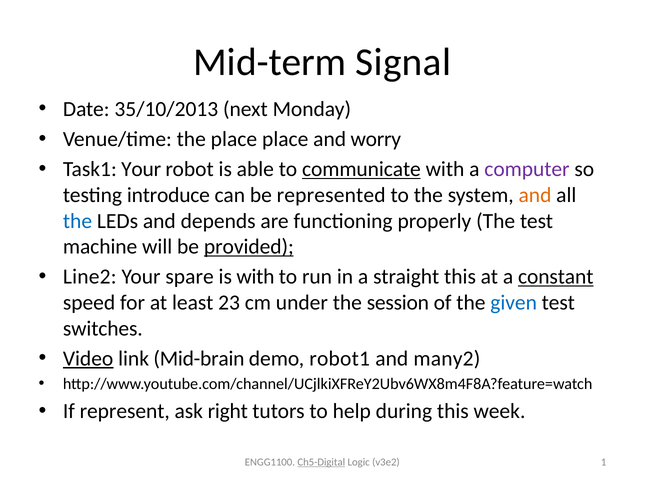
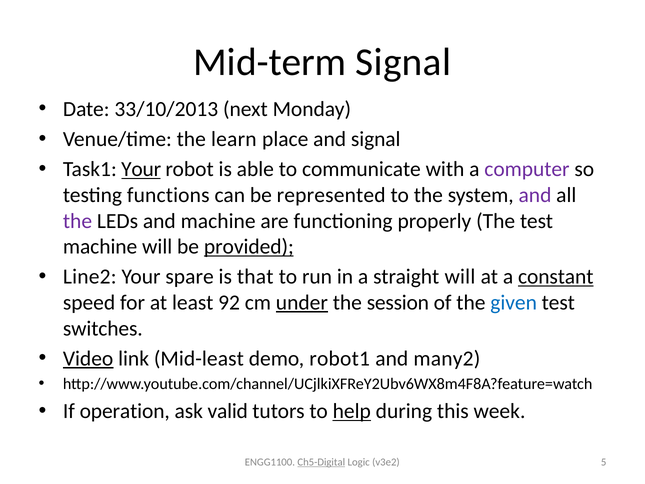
35/10/2013: 35/10/2013 -> 33/10/2013 (166, 109)
the place: place -> learn (234, 139)
and worry: worry -> signal (376, 139)
Your underline: none -> present (141, 169)
communicate underline: present -> none (361, 169)
introduce: introduce -> functions (168, 195)
and colour: orange -> purple (535, 195)
the colour: blue -> purple (77, 221)
and depends: depends -> machine (218, 221)
is with: with -> that (255, 277)
straight this: this -> will (460, 277)
23: 23 -> 92 (229, 302)
under underline: none -> present (302, 302)
Mid-brain: Mid-brain -> Mid-least (199, 358)
represent: represent -> operation (125, 411)
right: right -> valid (228, 411)
help underline: none -> present (352, 411)
1: 1 -> 5 (604, 462)
